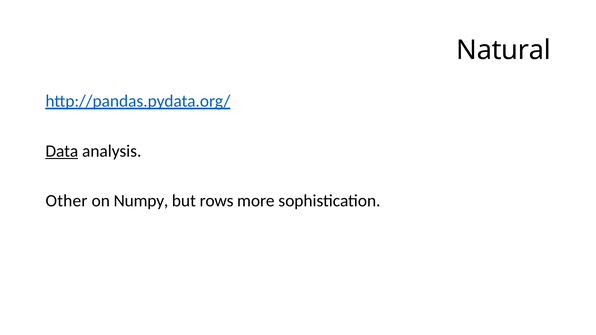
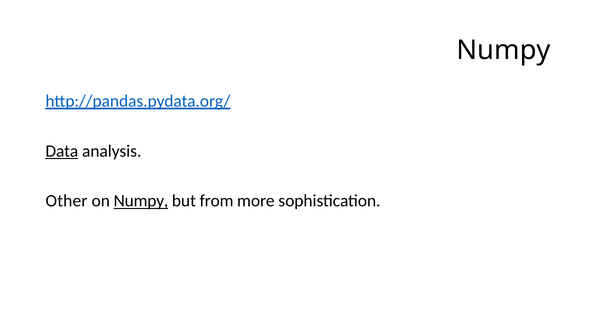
Natural: Natural -> Numpy (503, 50)
Numpy underline: none -> present (141, 201)
rows: rows -> from (217, 201)
